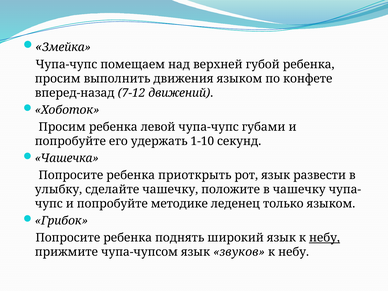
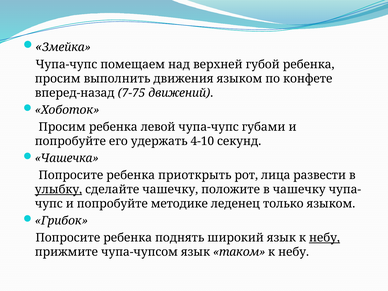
7-12: 7-12 -> 7-75 (132, 93)
1-10: 1-10 -> 4-10 (202, 141)
рот язык: язык -> лица (276, 175)
улыбку underline: none -> present (58, 189)
звуков: звуков -> таком (239, 252)
